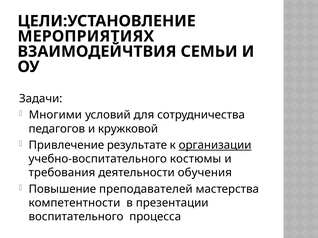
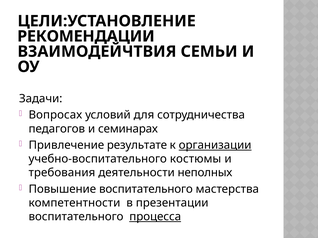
МЕРОПРИЯТИЯХ: МЕРОПРИЯТИЯХ -> РЕКОМЕНДАЦИИ (86, 36)
Многими: Многими -> Вопросах (55, 115)
кружковой: кружковой -> семинарах (128, 129)
обучения: обучения -> неполных (205, 173)
Повышение преподавателей: преподавателей -> воспитательного (146, 190)
процесса underline: none -> present (155, 217)
